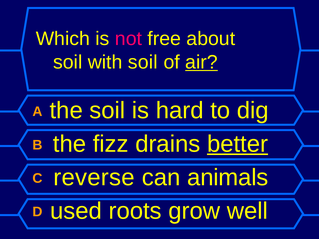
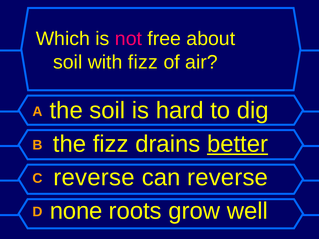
with soil: soil -> fizz (143, 62)
air underline: present -> none (201, 62)
can animals: animals -> reverse (228, 178)
used: used -> none (76, 211)
